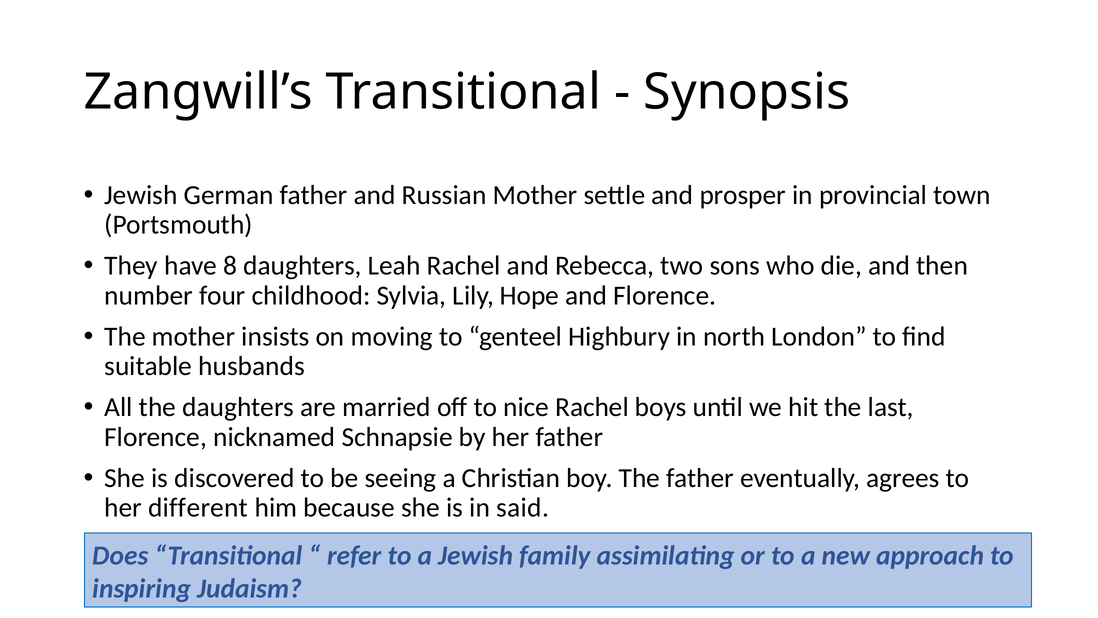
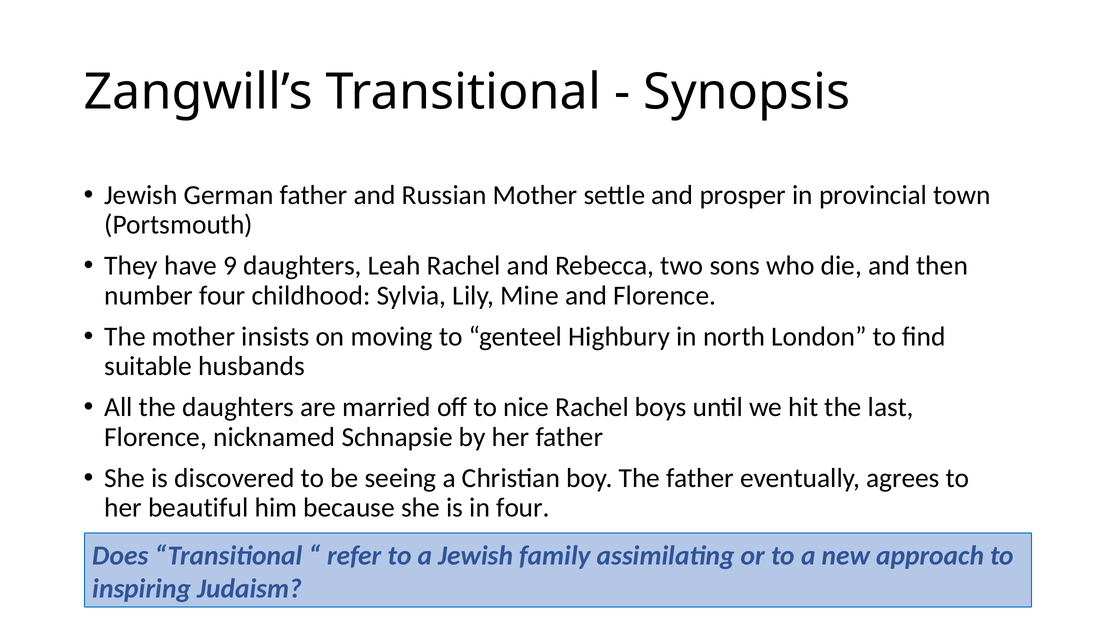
8: 8 -> 9 (230, 266)
Hope: Hope -> Mine (529, 295)
different: different -> beautiful (198, 507)
in said: said -> four (523, 507)
